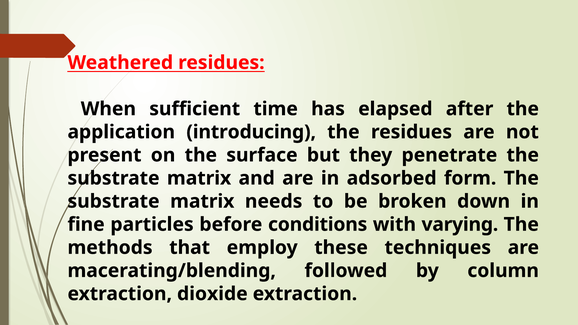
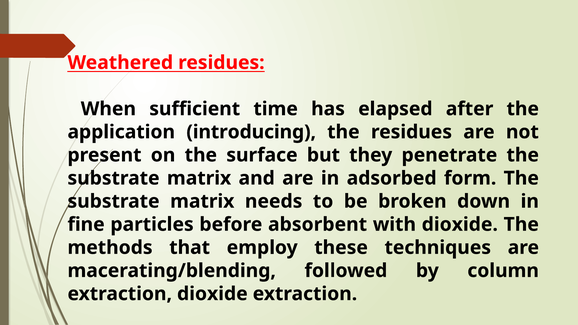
conditions: conditions -> absorbent (318, 225)
with varying: varying -> dioxide (460, 225)
